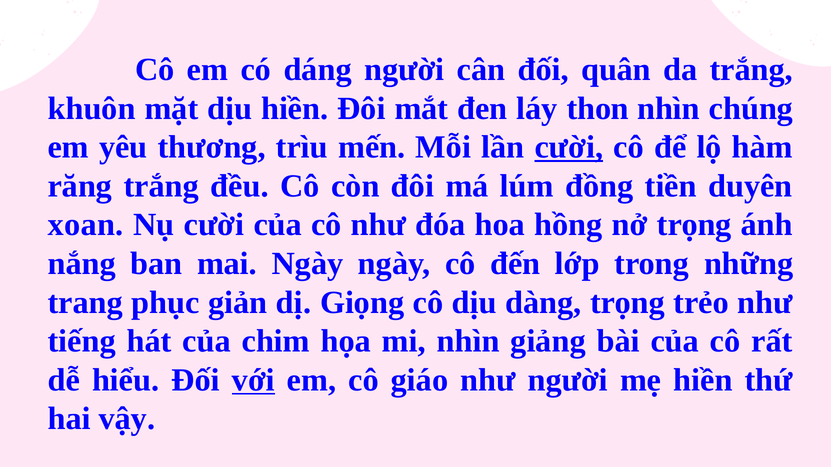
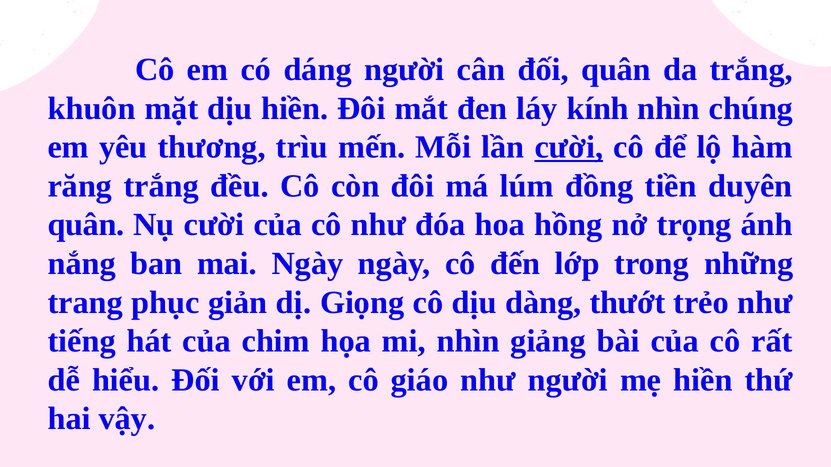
thon: thon -> kính (598, 109)
xoan: xoan -> quân (86, 225)
dàng trọng: trọng -> thướt (628, 303)
với underline: present -> none (253, 380)
